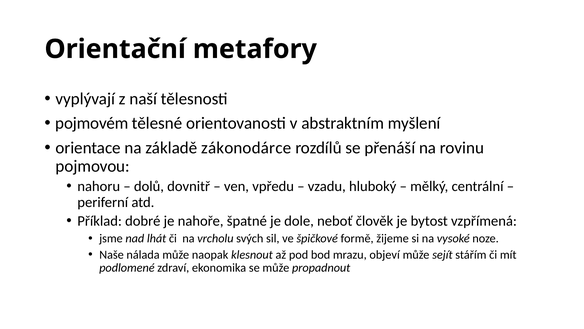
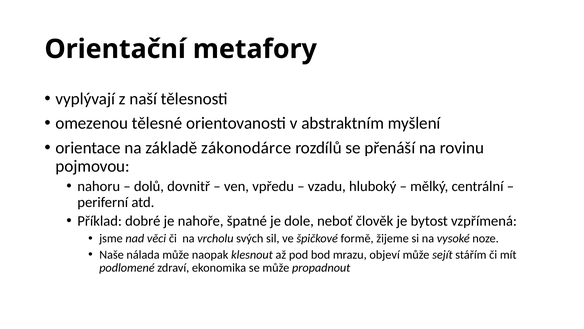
pojmovém: pojmovém -> omezenou (92, 123)
lhát: lhát -> věci (157, 238)
